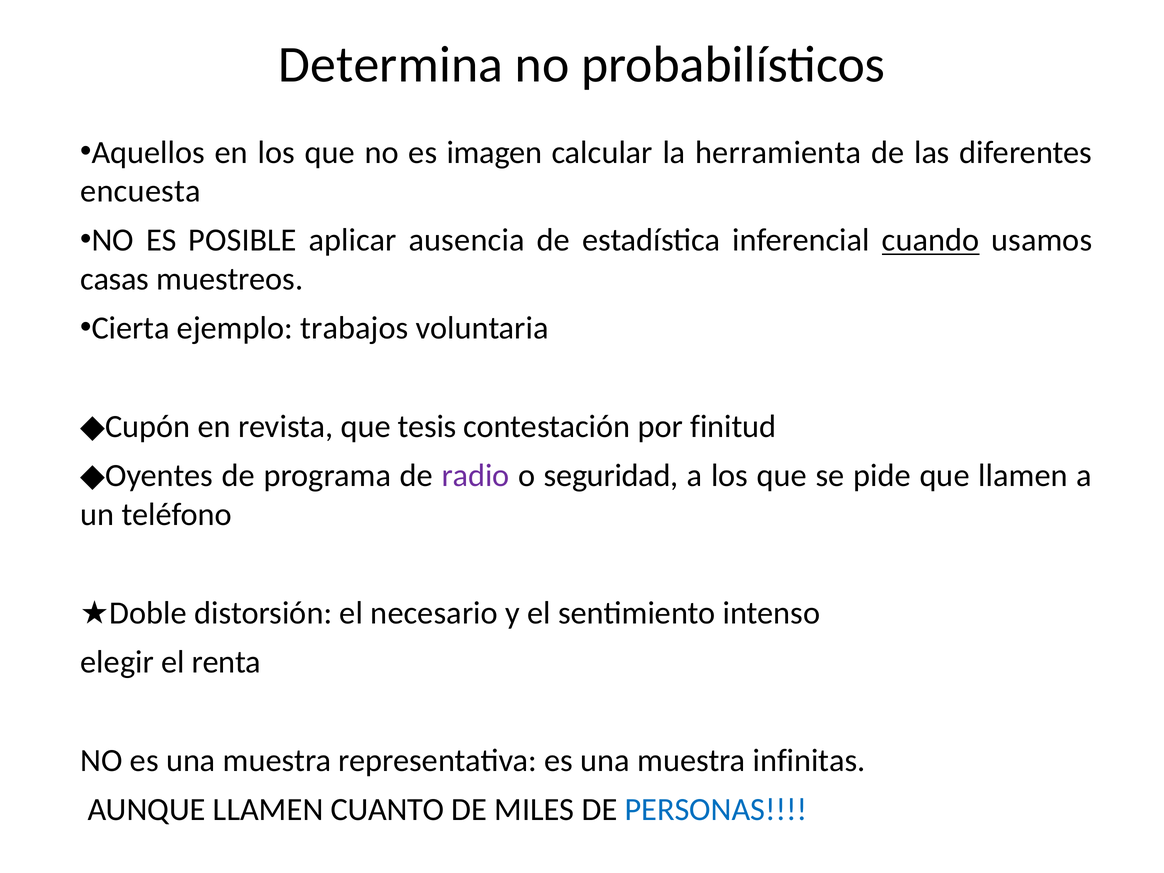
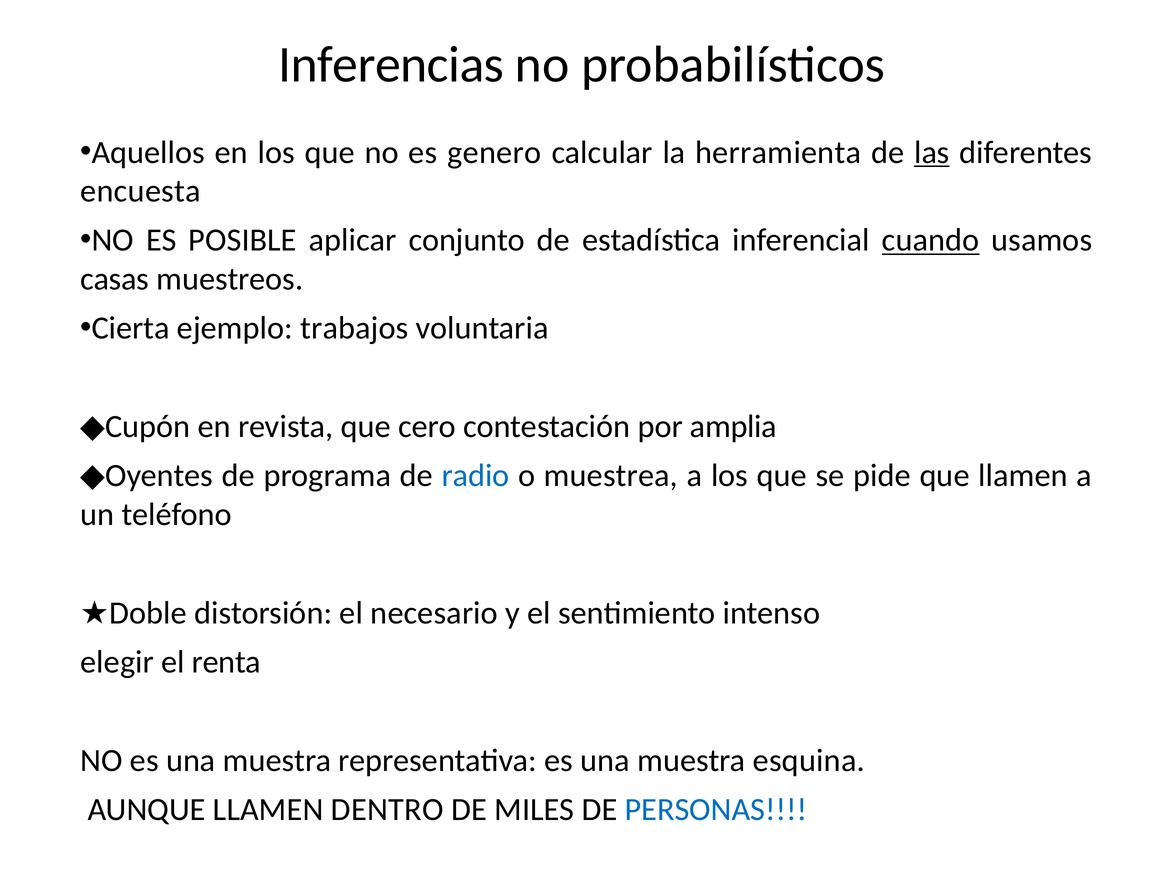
Determina: Determina -> Inferencias (391, 64)
imagen: imagen -> genero (494, 152)
las underline: none -> present (932, 152)
ausencia: ausencia -> conjunto (467, 240)
tesis: tesis -> cero (427, 427)
finitud: finitud -> amplia (733, 427)
radio colour: purple -> blue (475, 476)
seguridad: seguridad -> muestrea (611, 476)
infinitas: infinitas -> esquina (809, 760)
CUANTO: CUANTO -> DENTRO (387, 810)
